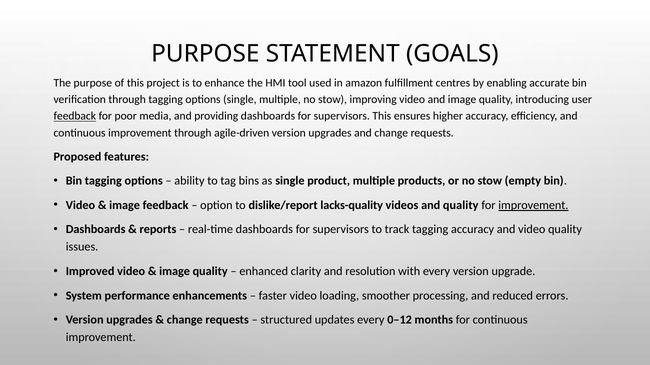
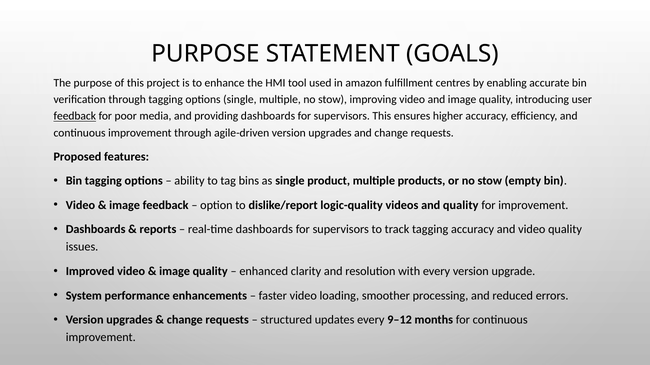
lacks-quality: lacks-quality -> logic-quality (352, 206)
improvement underline: present -> none (533, 206)
0–12: 0–12 -> 9–12 (400, 320)
